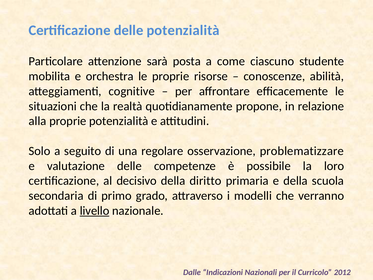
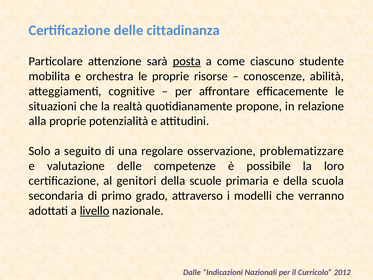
delle potenzialità: potenzialità -> cittadinanza (183, 30)
posta underline: none -> present (187, 61)
decisivo: decisivo -> genitori (136, 181)
diritto: diritto -> scuole (206, 181)
